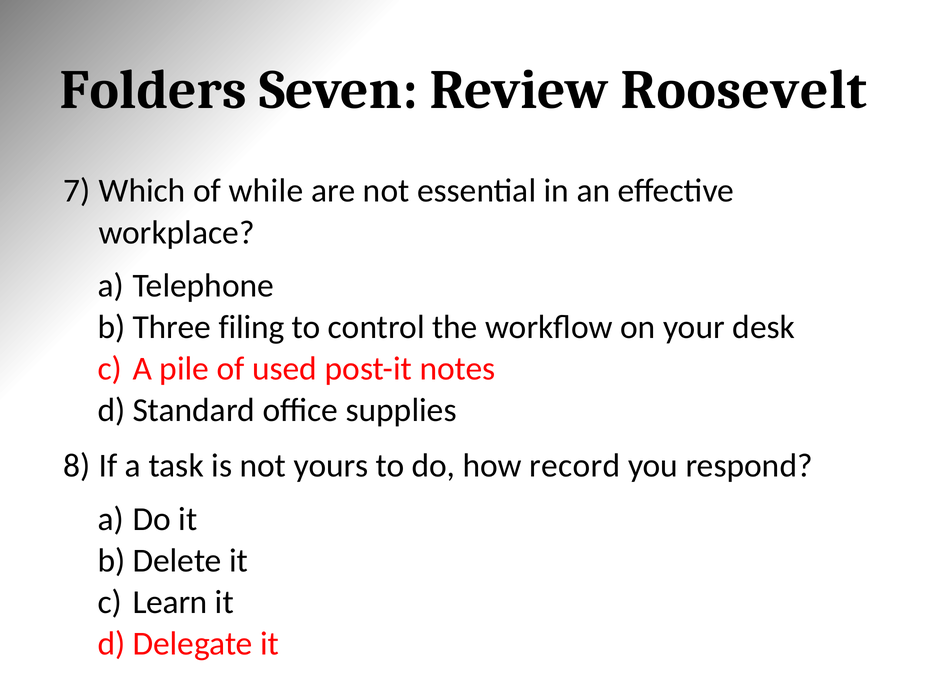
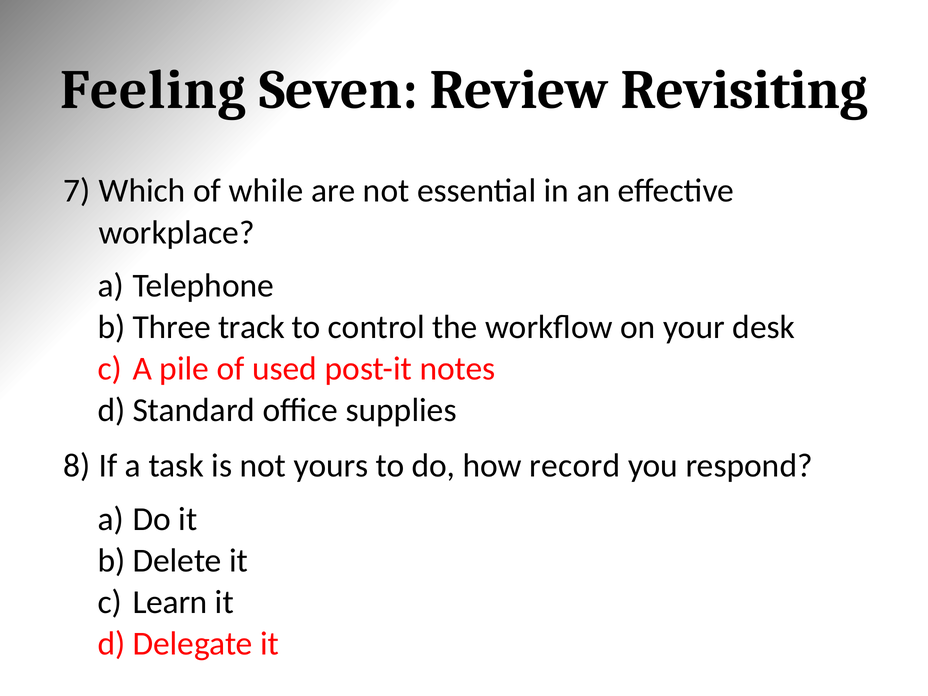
Folders: Folders -> Feeling (153, 90)
Roosevelt: Roosevelt -> Revisiting (744, 90)
filing: filing -> track (252, 327)
